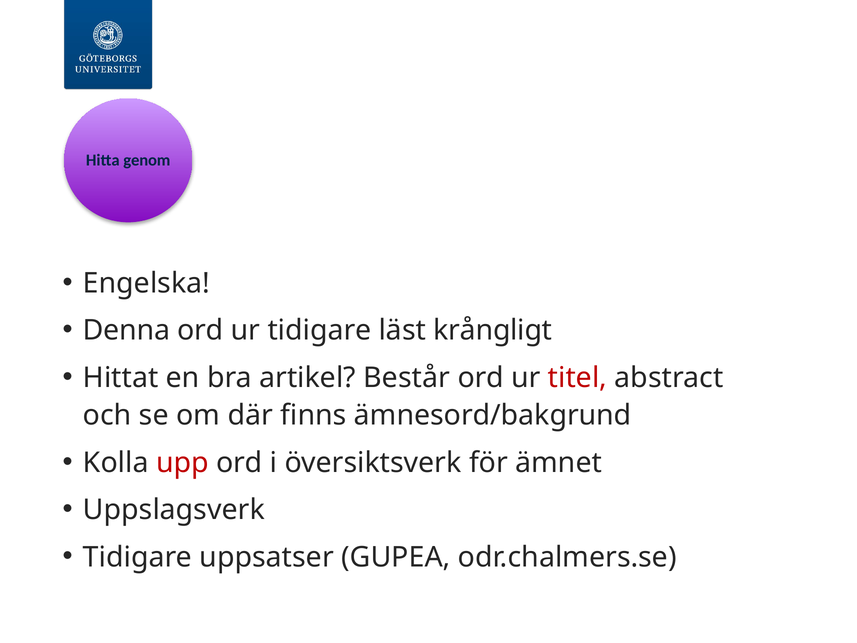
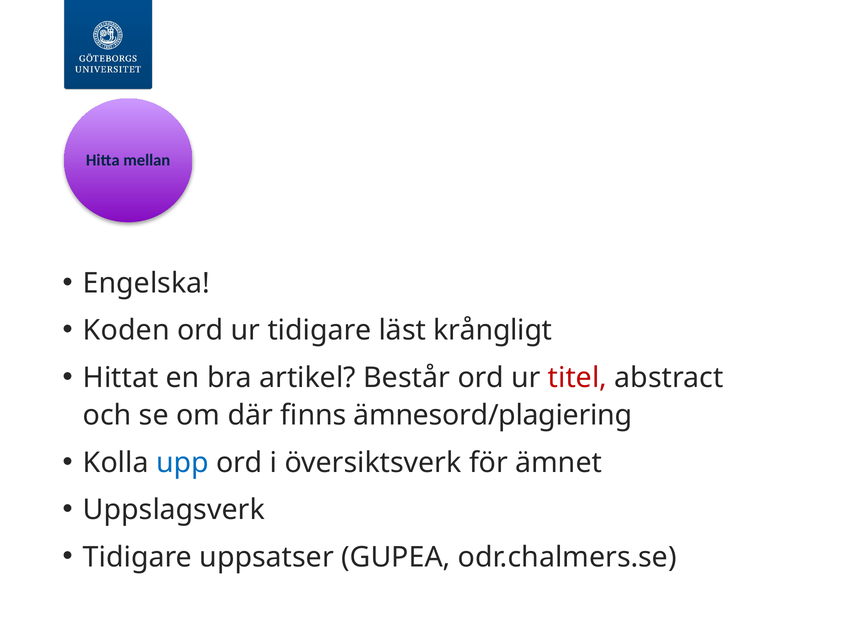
genom: genom -> mellan (147, 160)
Denna: Denna -> Koden (126, 330)
ämnesord/bakgrund: ämnesord/bakgrund -> ämnesord/plagiering (493, 415)
upp colour: red -> blue (182, 462)
